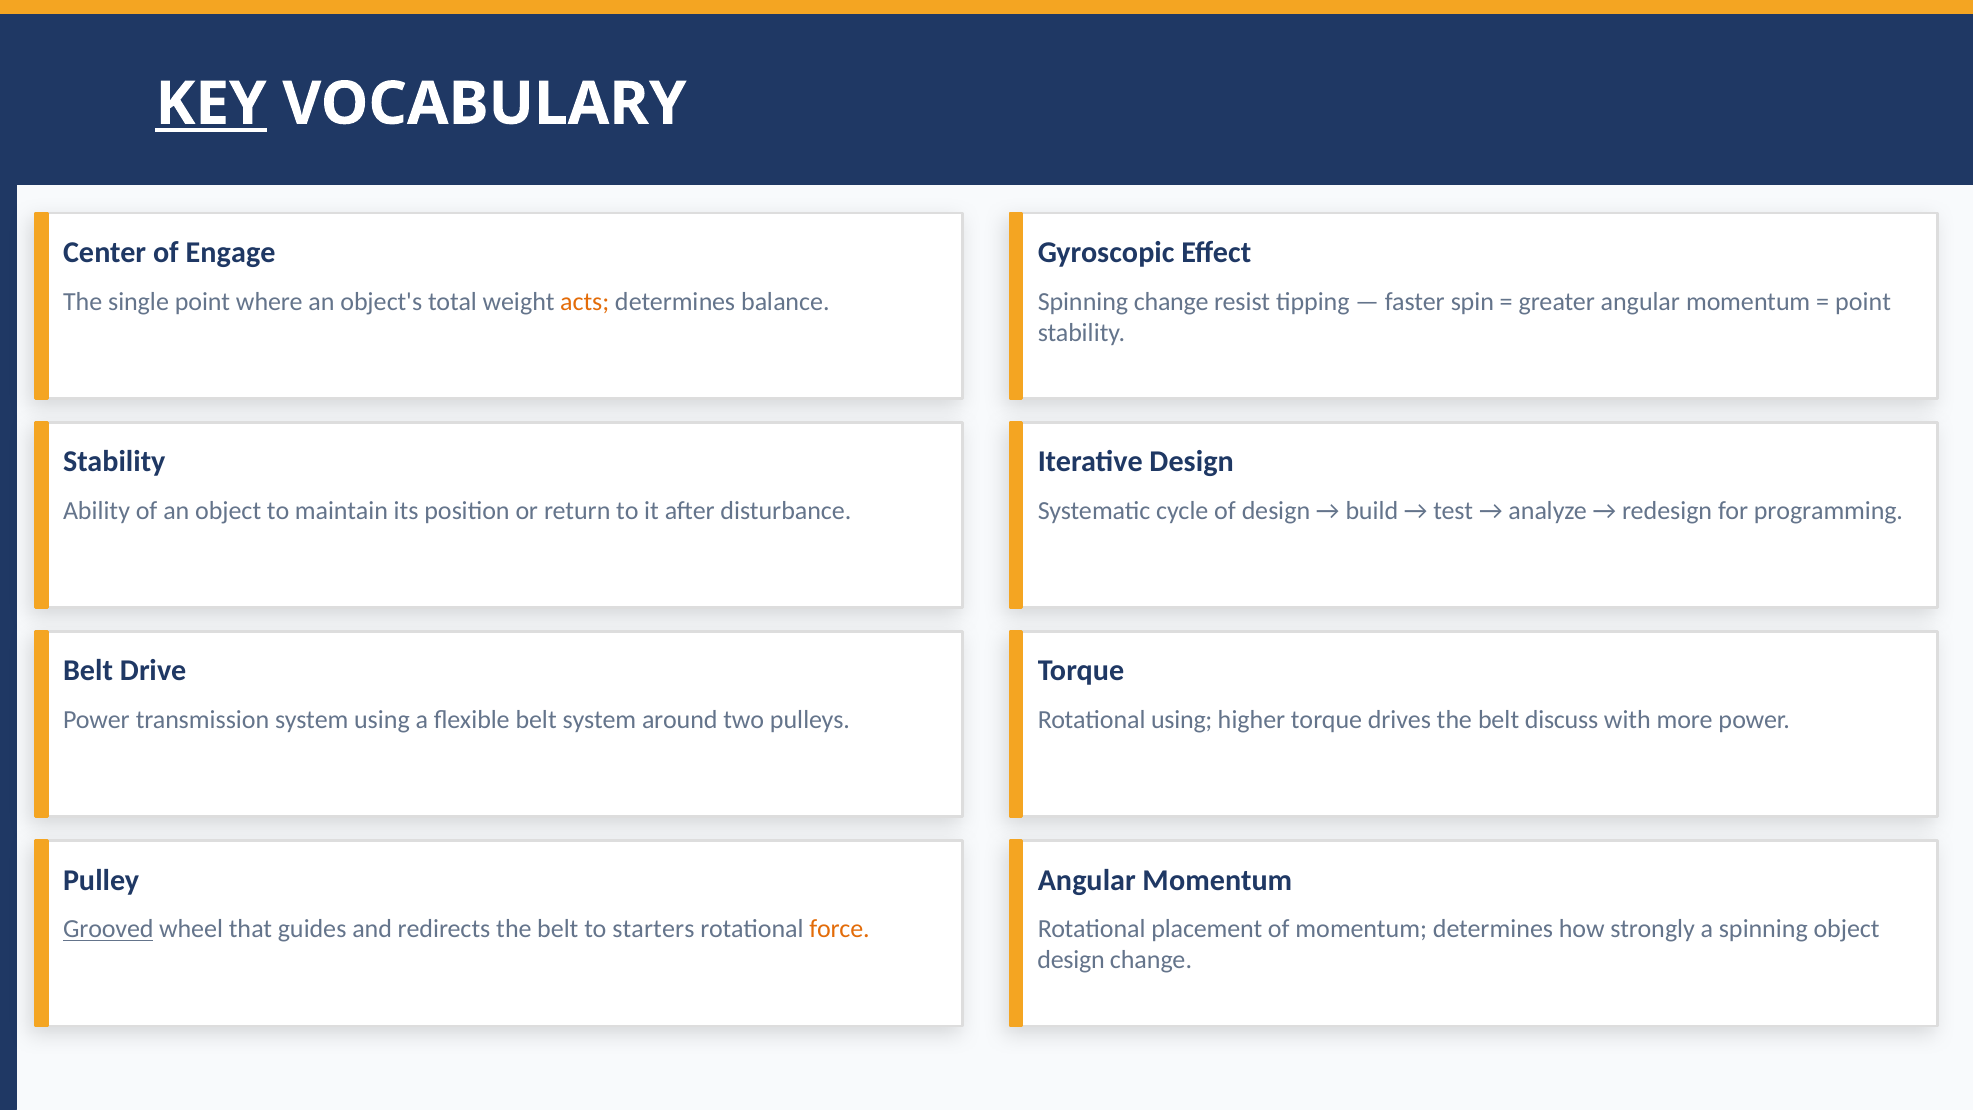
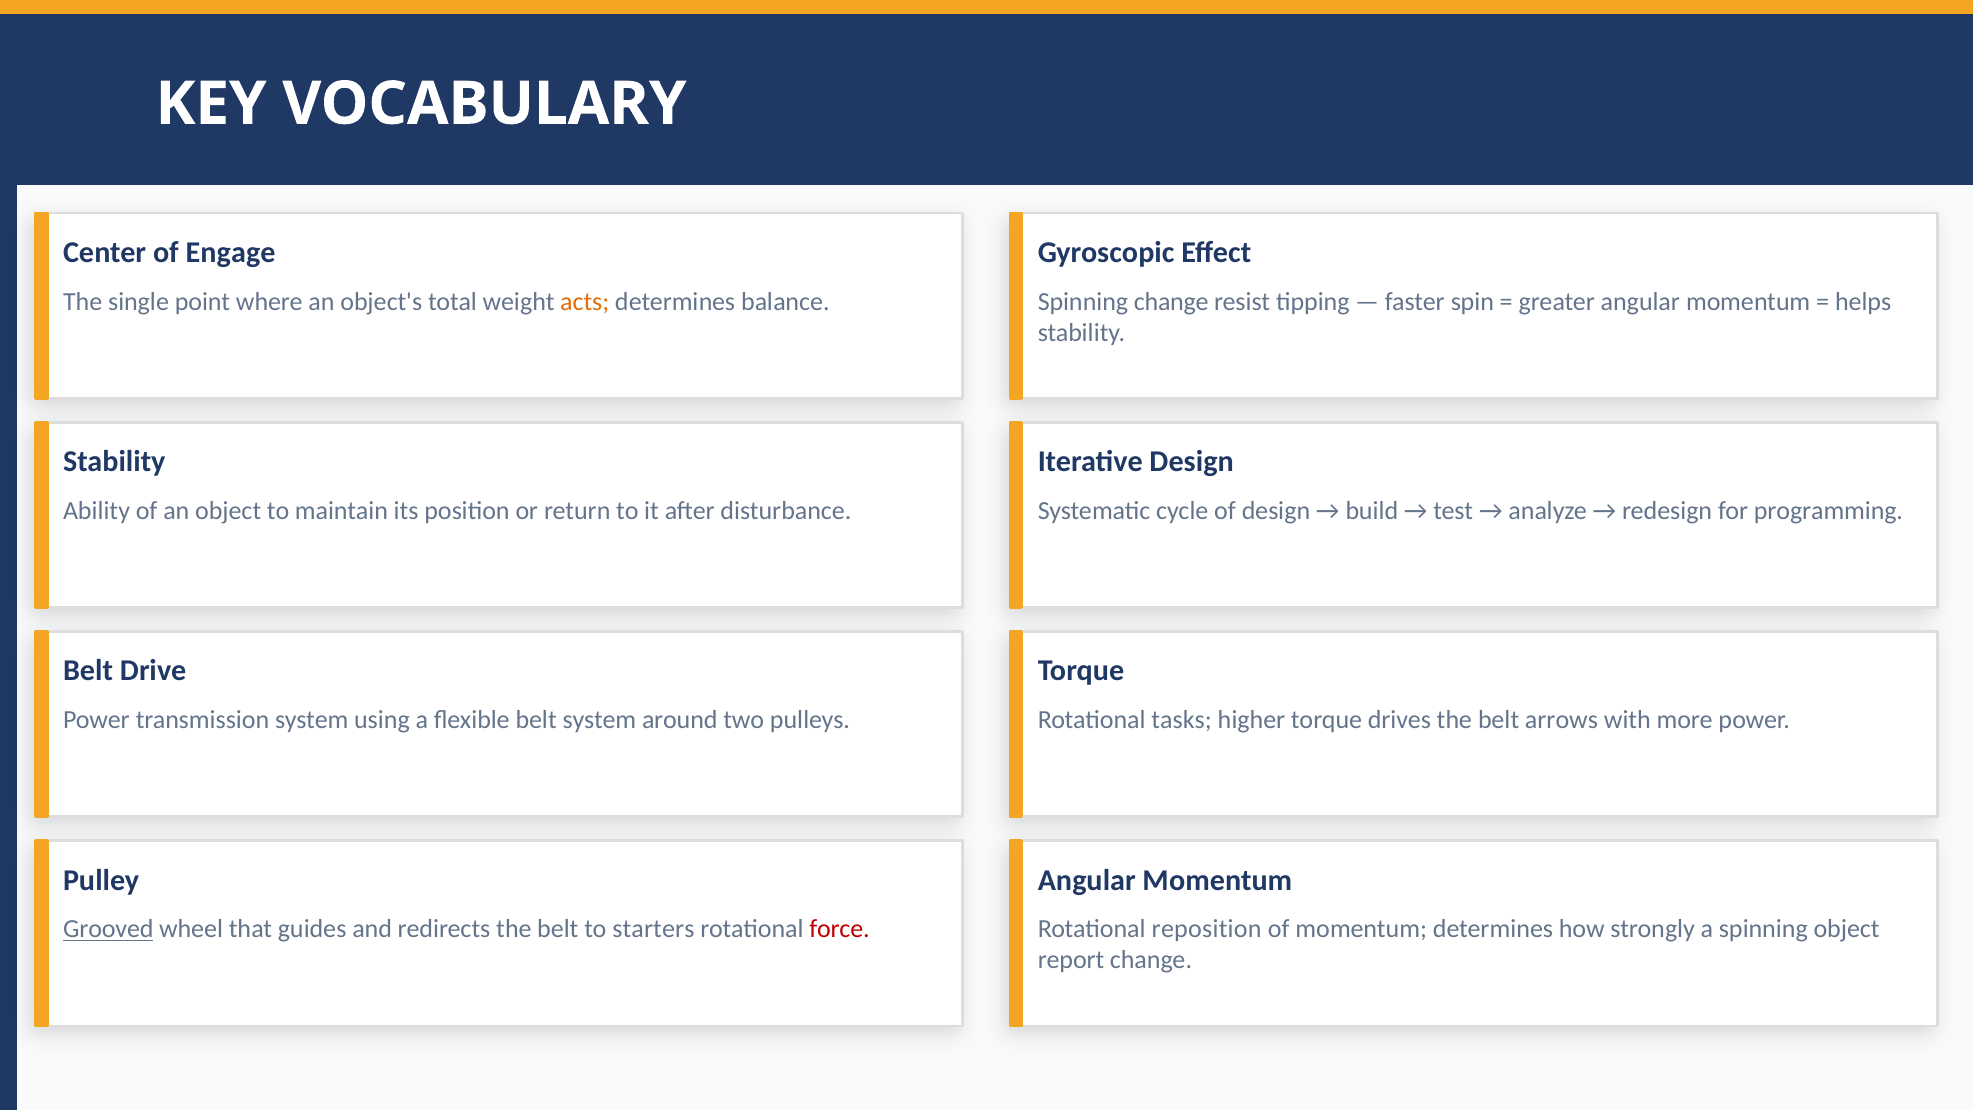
KEY underline: present -> none (211, 104)
point: point -> helps (1863, 302)
Rotational using: using -> tasks (1182, 720)
discuss: discuss -> arrows (1561, 720)
force colour: orange -> red (839, 929)
placement: placement -> reposition (1207, 929)
design: design -> report (1071, 960)
